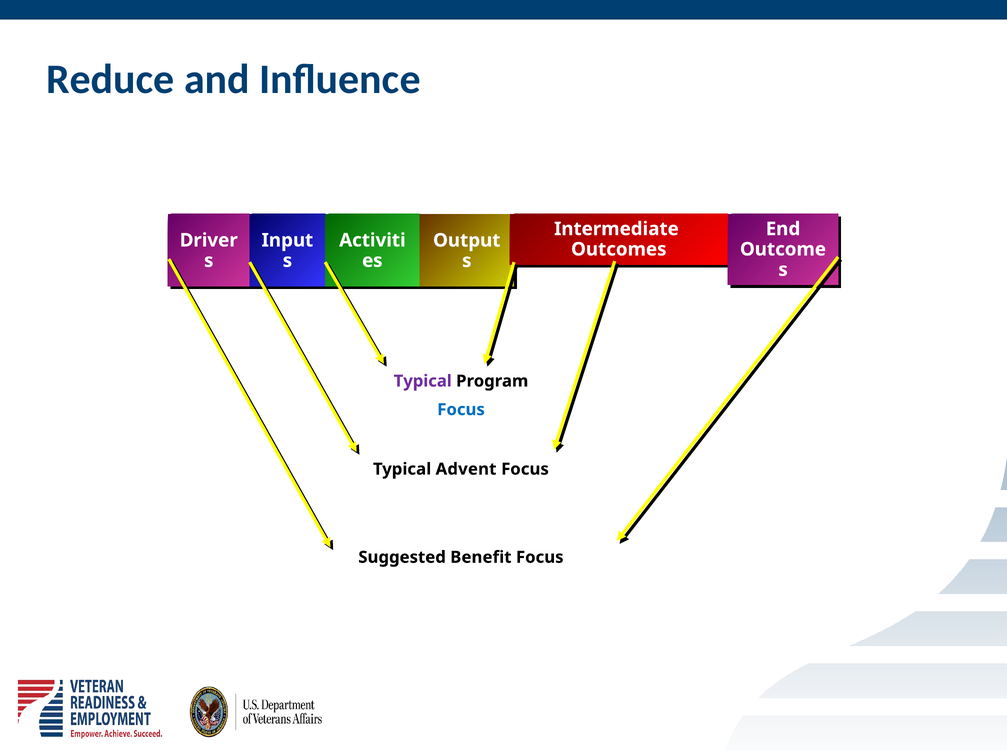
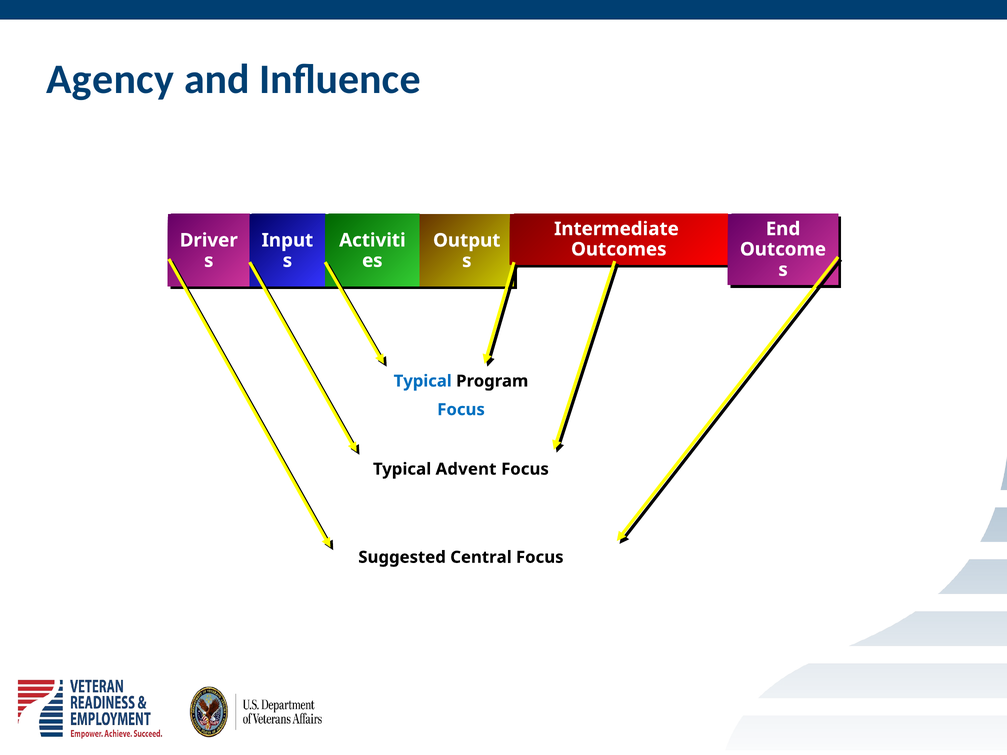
Reduce: Reduce -> Agency (110, 79)
Typical colour: purple -> blue (423, 381)
Benefit: Benefit -> Central (481, 557)
